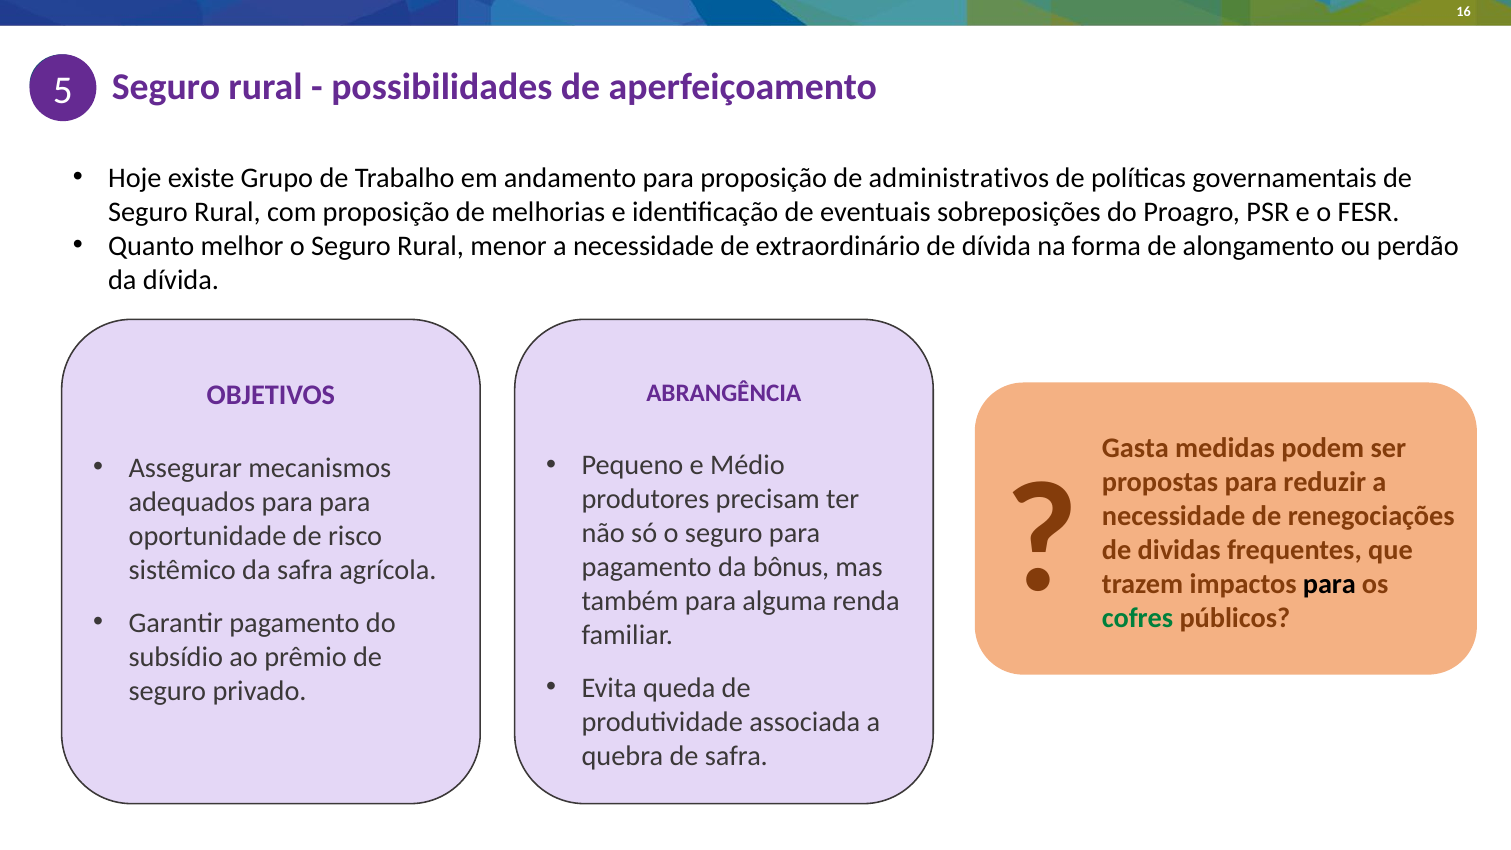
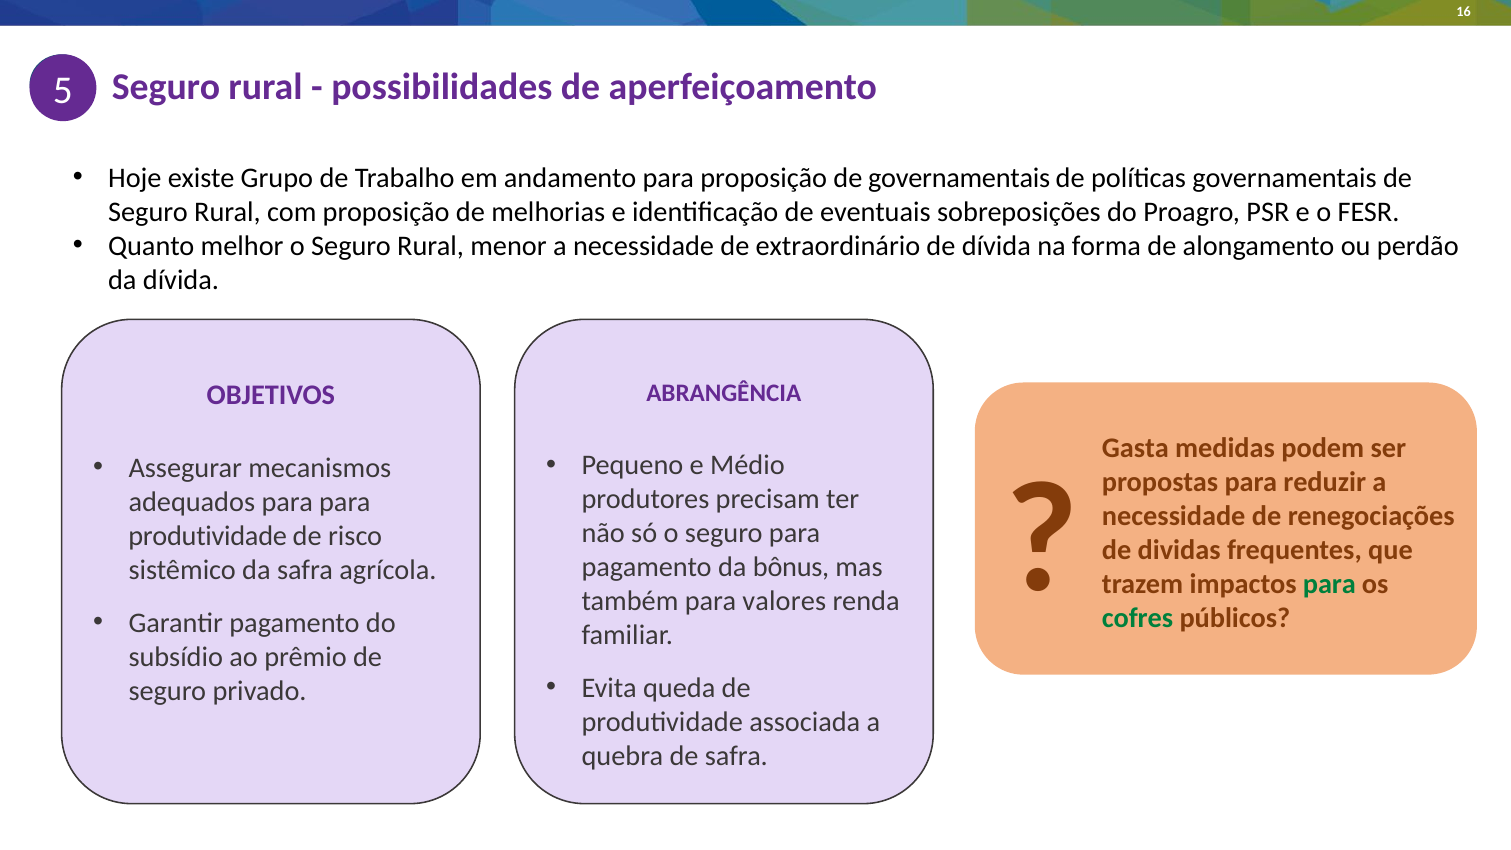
de administrativos: administrativos -> governamentais (959, 178)
oportunidade: oportunidade -> produtividade (208, 536)
para colour: black -> green (1329, 584)
alguma: alguma -> valores (784, 601)
